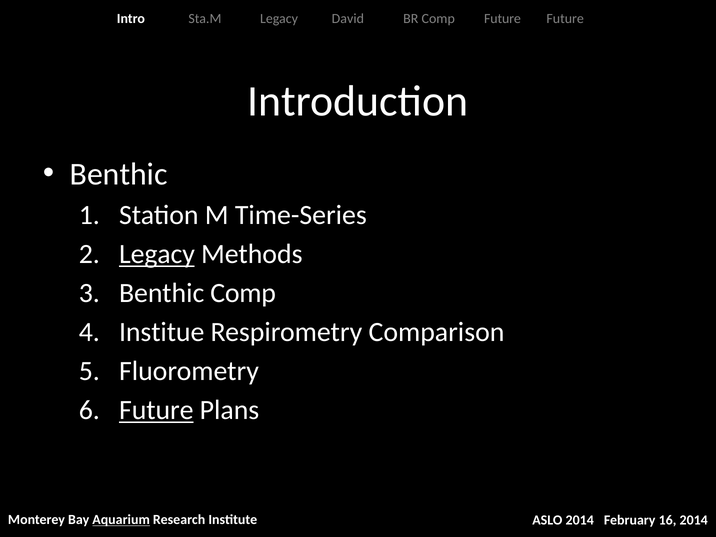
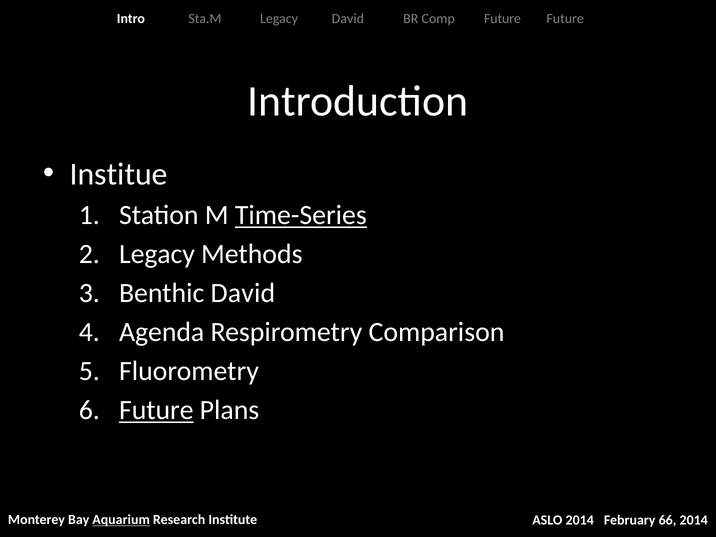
Benthic: Benthic -> Institue (119, 174)
Time-Series underline: none -> present (301, 215)
Legacy underline: present -> none (157, 254)
Benthic Comp: Comp -> David (243, 293)
Institue: Institue -> Agenda (162, 332)
16: 16 -> 66 (668, 520)
